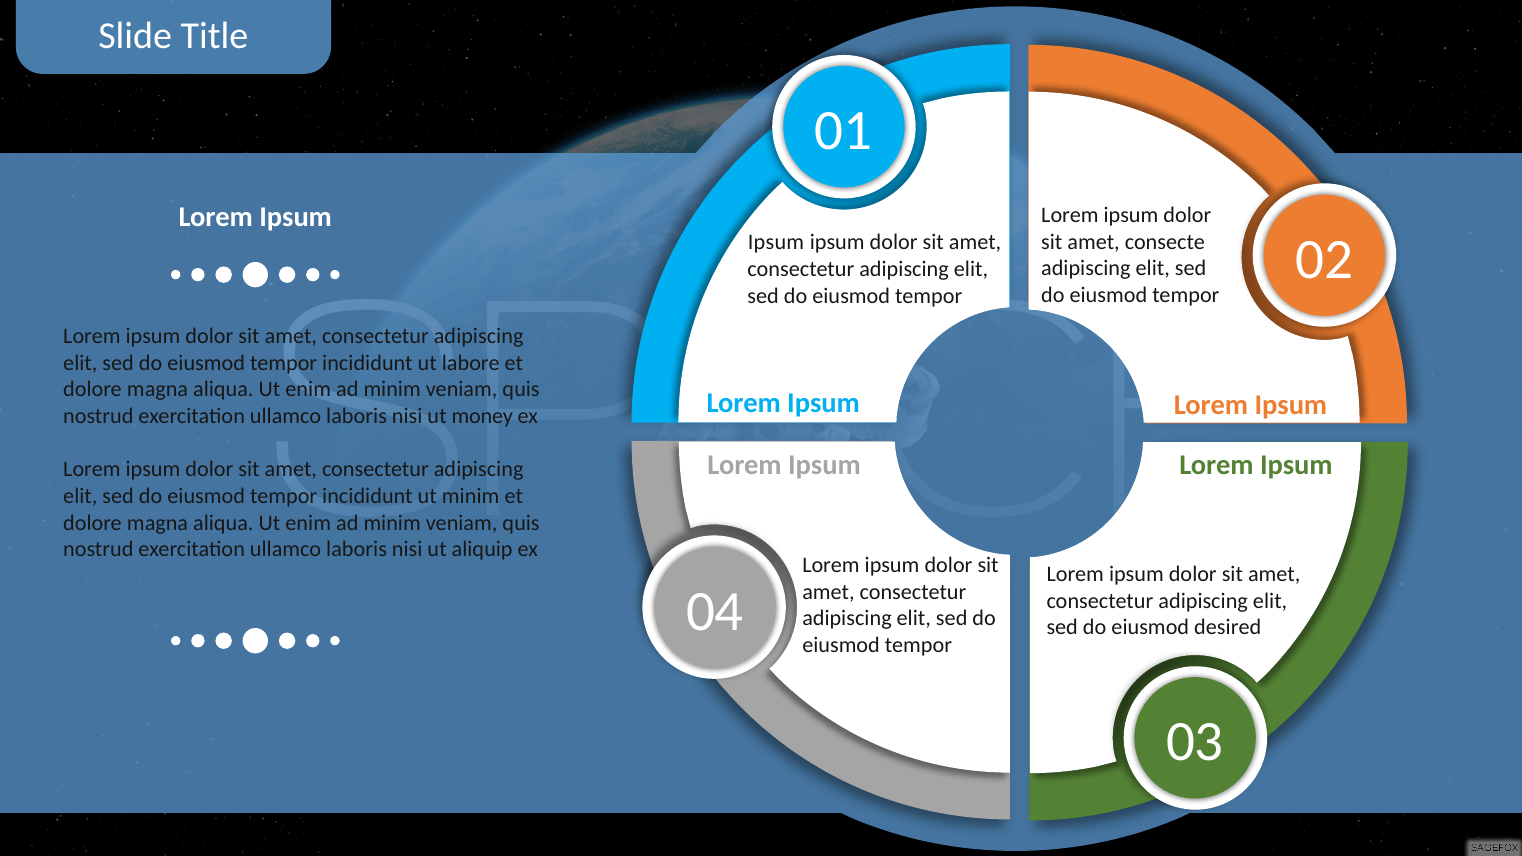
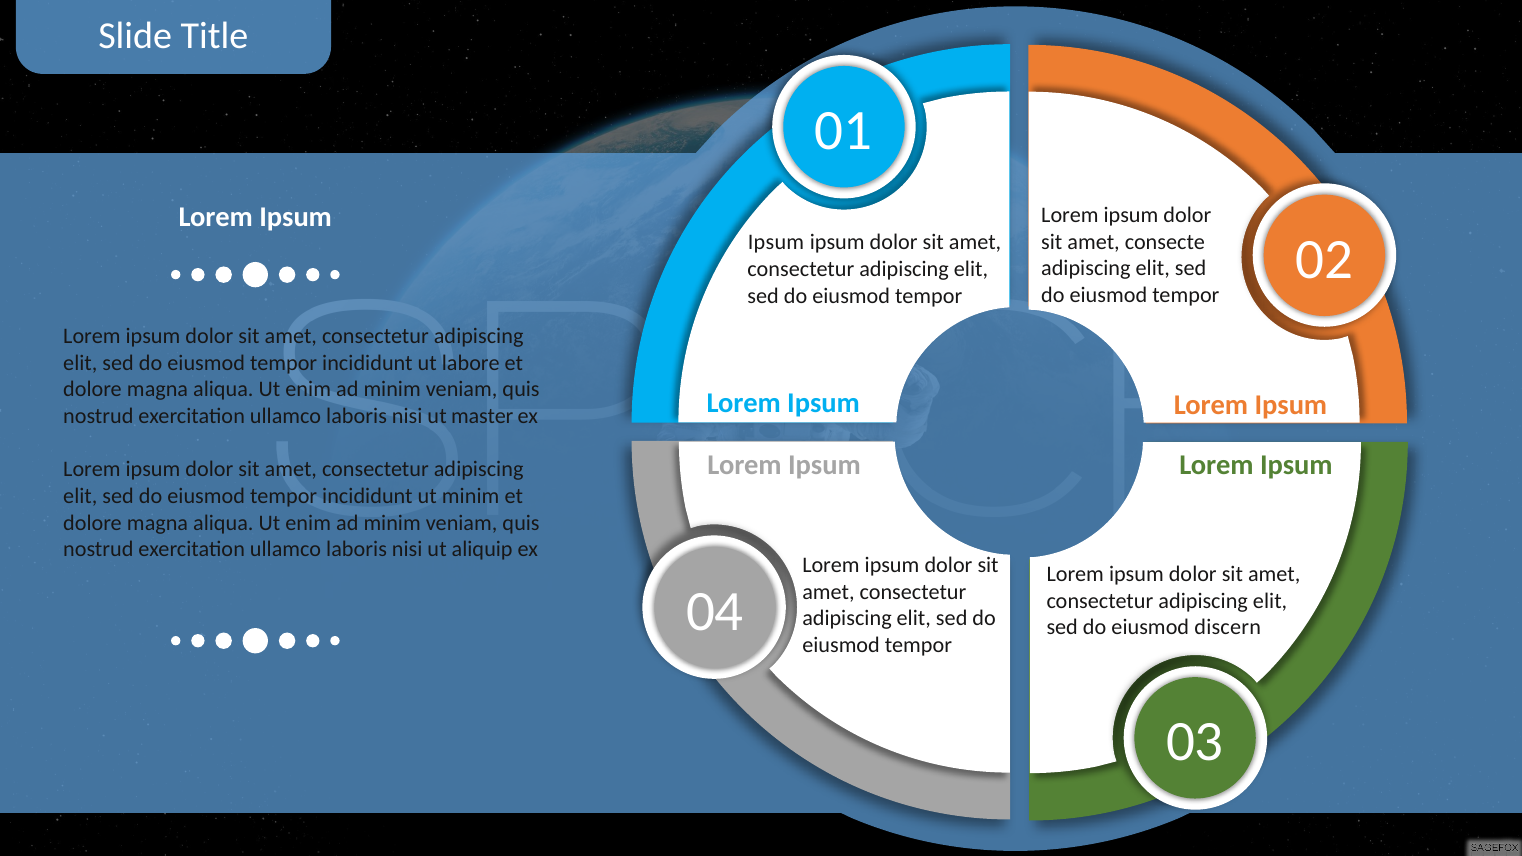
money: money -> master (482, 416)
desired: desired -> discern (1228, 627)
